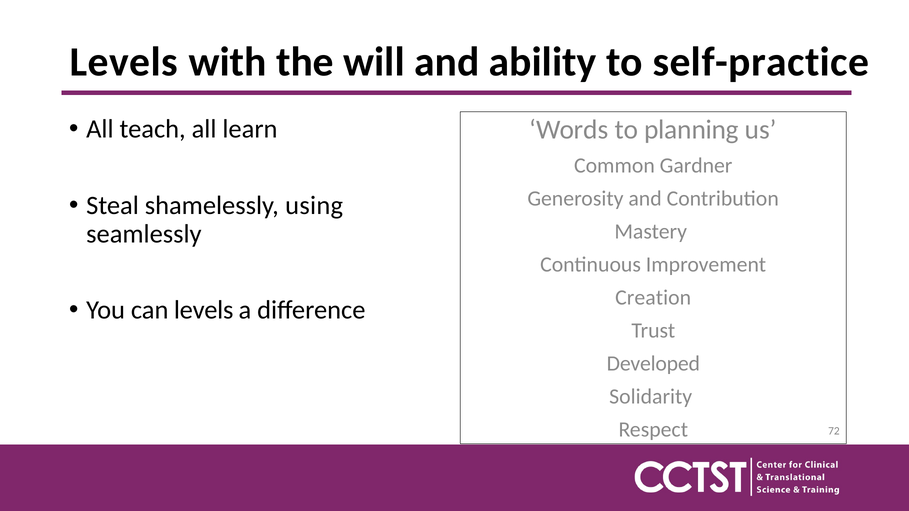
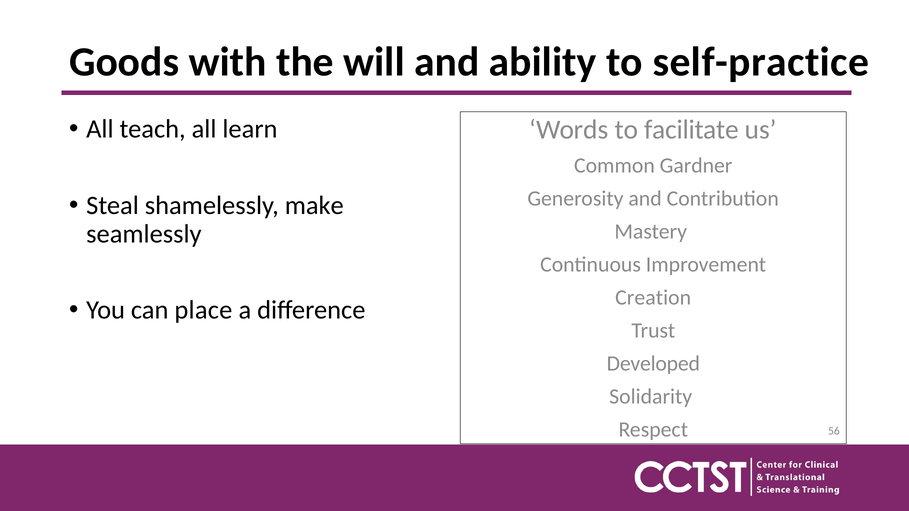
Levels: Levels -> Goods (124, 62)
planning: planning -> facilitate (692, 130)
using: using -> make (314, 206)
can levels: levels -> place (203, 310)
72: 72 -> 56 (834, 431)
